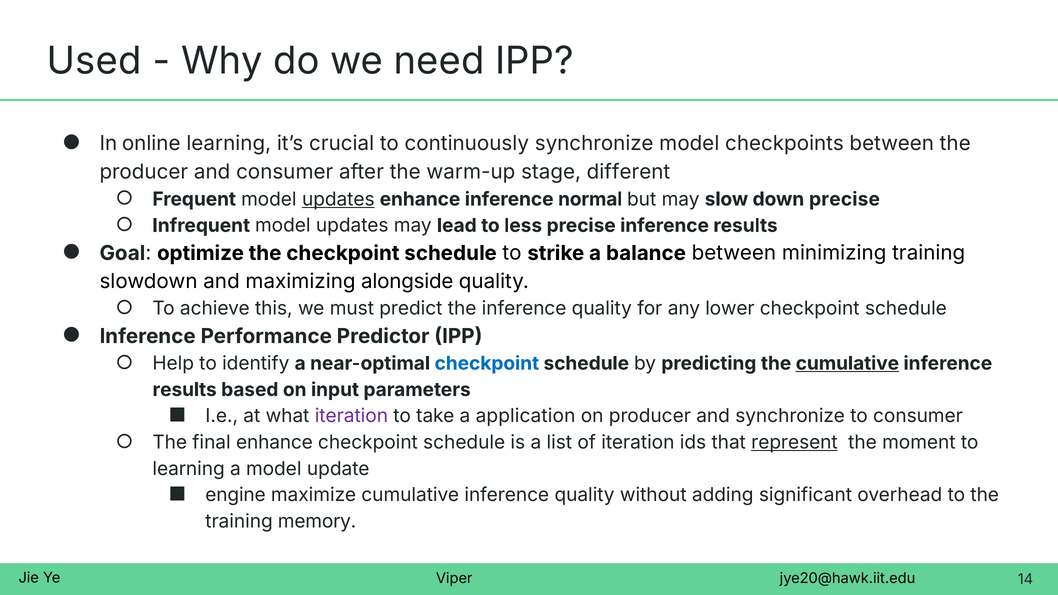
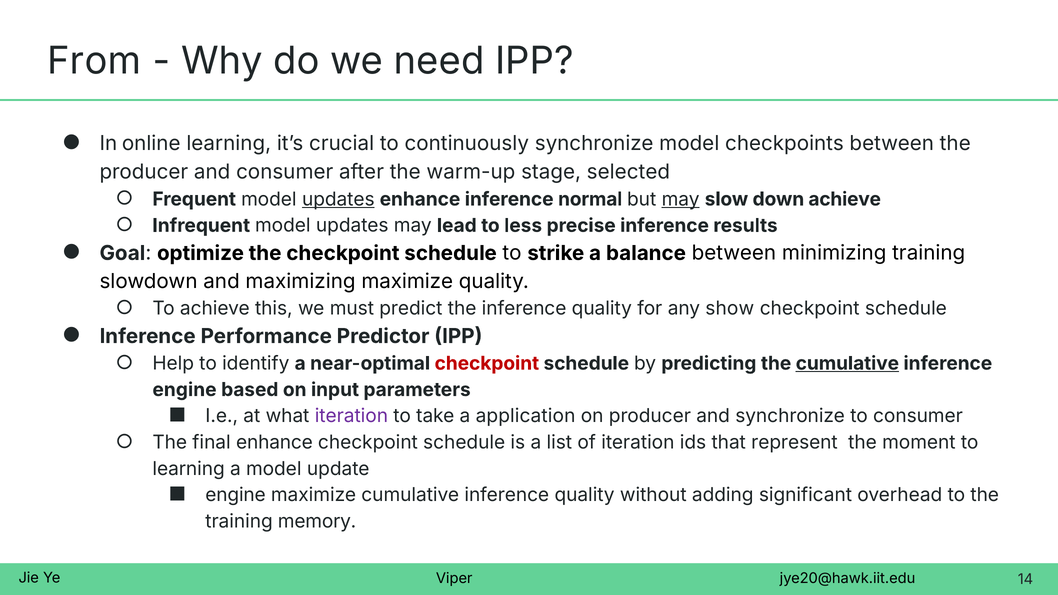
Used: Used -> From (94, 61)
different: different -> selected (628, 172)
may underline: none -> present (681, 199)
down precise: precise -> achieve (845, 199)
maximizing alongside: alongside -> maximize (407, 282)
lower: lower -> show (730, 309)
checkpoint colour: blue -> red (487, 363)
results: results -> engine (185, 390)
represent underline: present -> none (794, 443)
